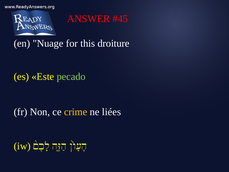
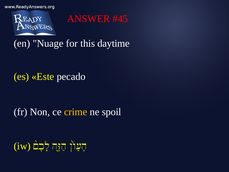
droiture: droiture -> daytime (114, 43)
pecado colour: light green -> white (71, 76)
liées: liées -> spoil (112, 112)
